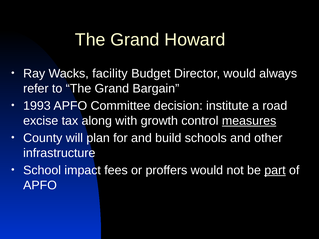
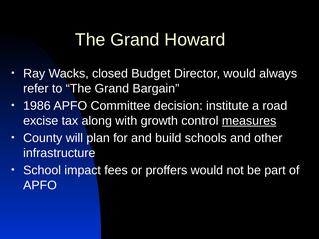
facility: facility -> closed (110, 74)
1993: 1993 -> 1986 (37, 106)
part underline: present -> none (275, 171)
